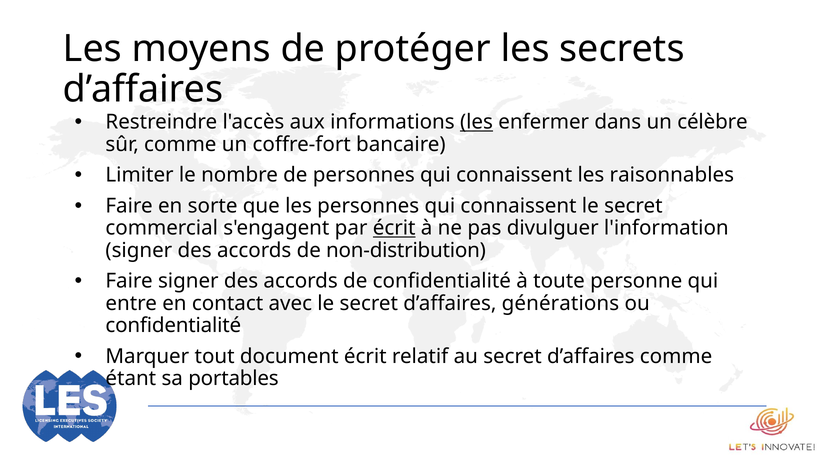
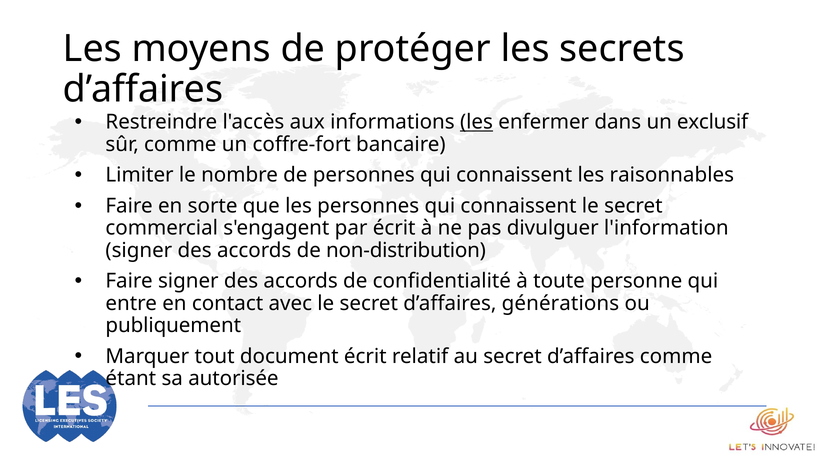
célèbre: célèbre -> exclusif (712, 122)
écrit underline: present -> none (394, 228)
confidentialité: confidentialité -> publiquement (173, 325)
portables: portables -> autorisée (233, 378)
